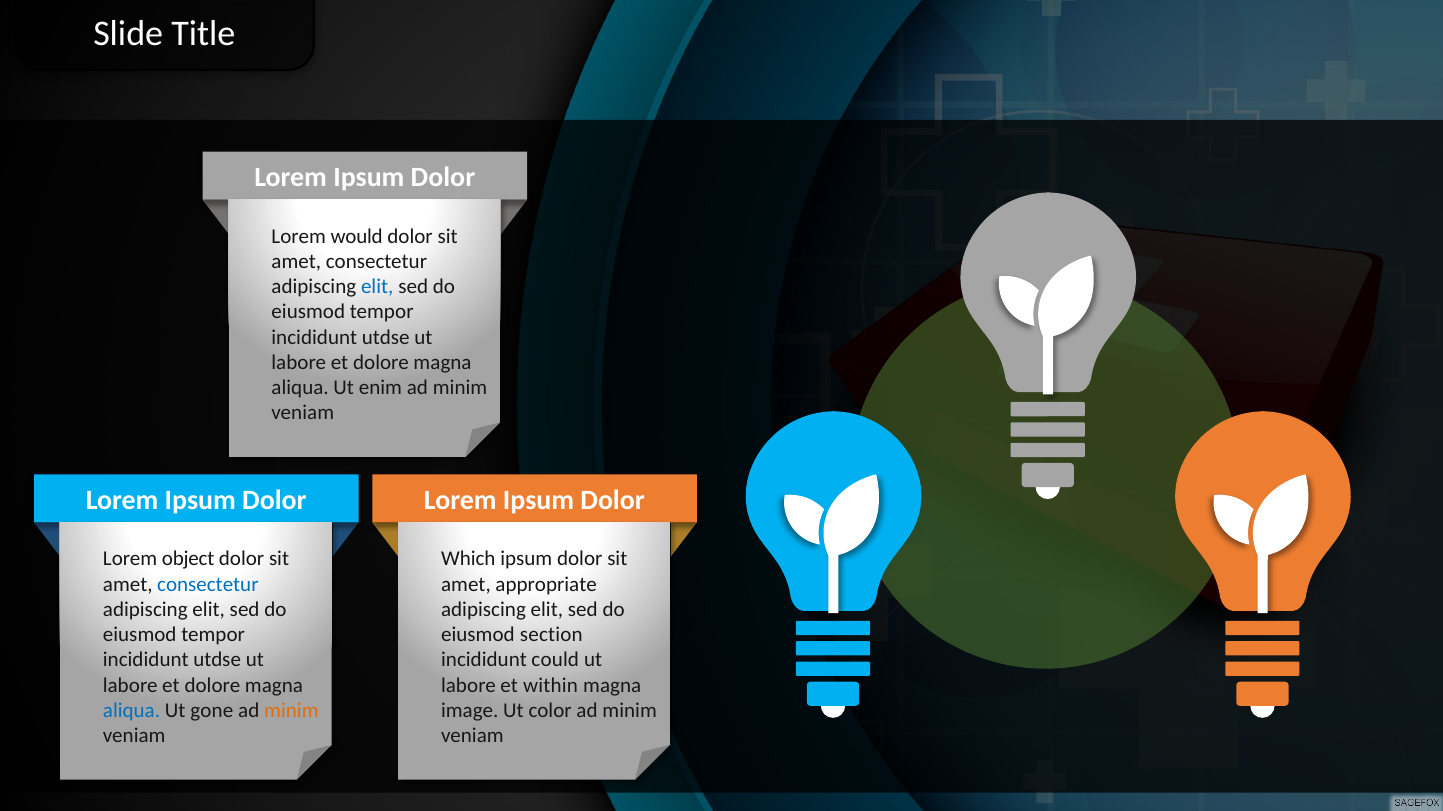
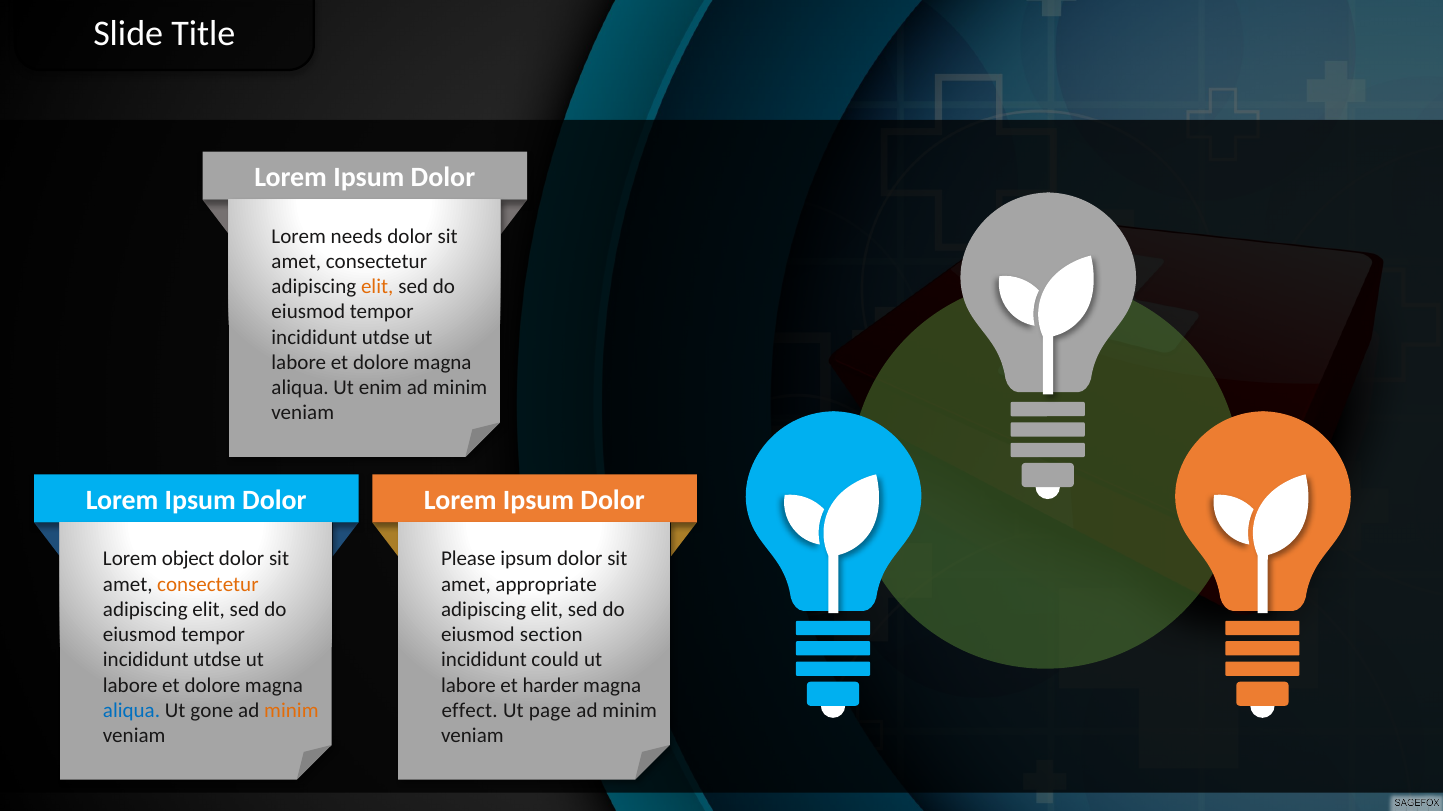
would: would -> needs (357, 236)
elit colour: blue -> orange (377, 287)
Which: Which -> Please (468, 559)
consectetur colour: blue -> orange (208, 585)
within: within -> harder (551, 686)
image: image -> effect (470, 711)
color: color -> page (550, 711)
